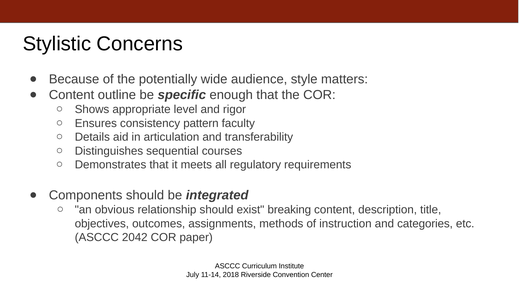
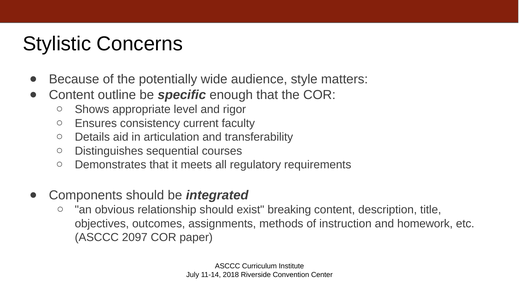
pattern: pattern -> current (201, 123)
categories: categories -> homework (425, 224)
2042: 2042 -> 2097 (135, 237)
